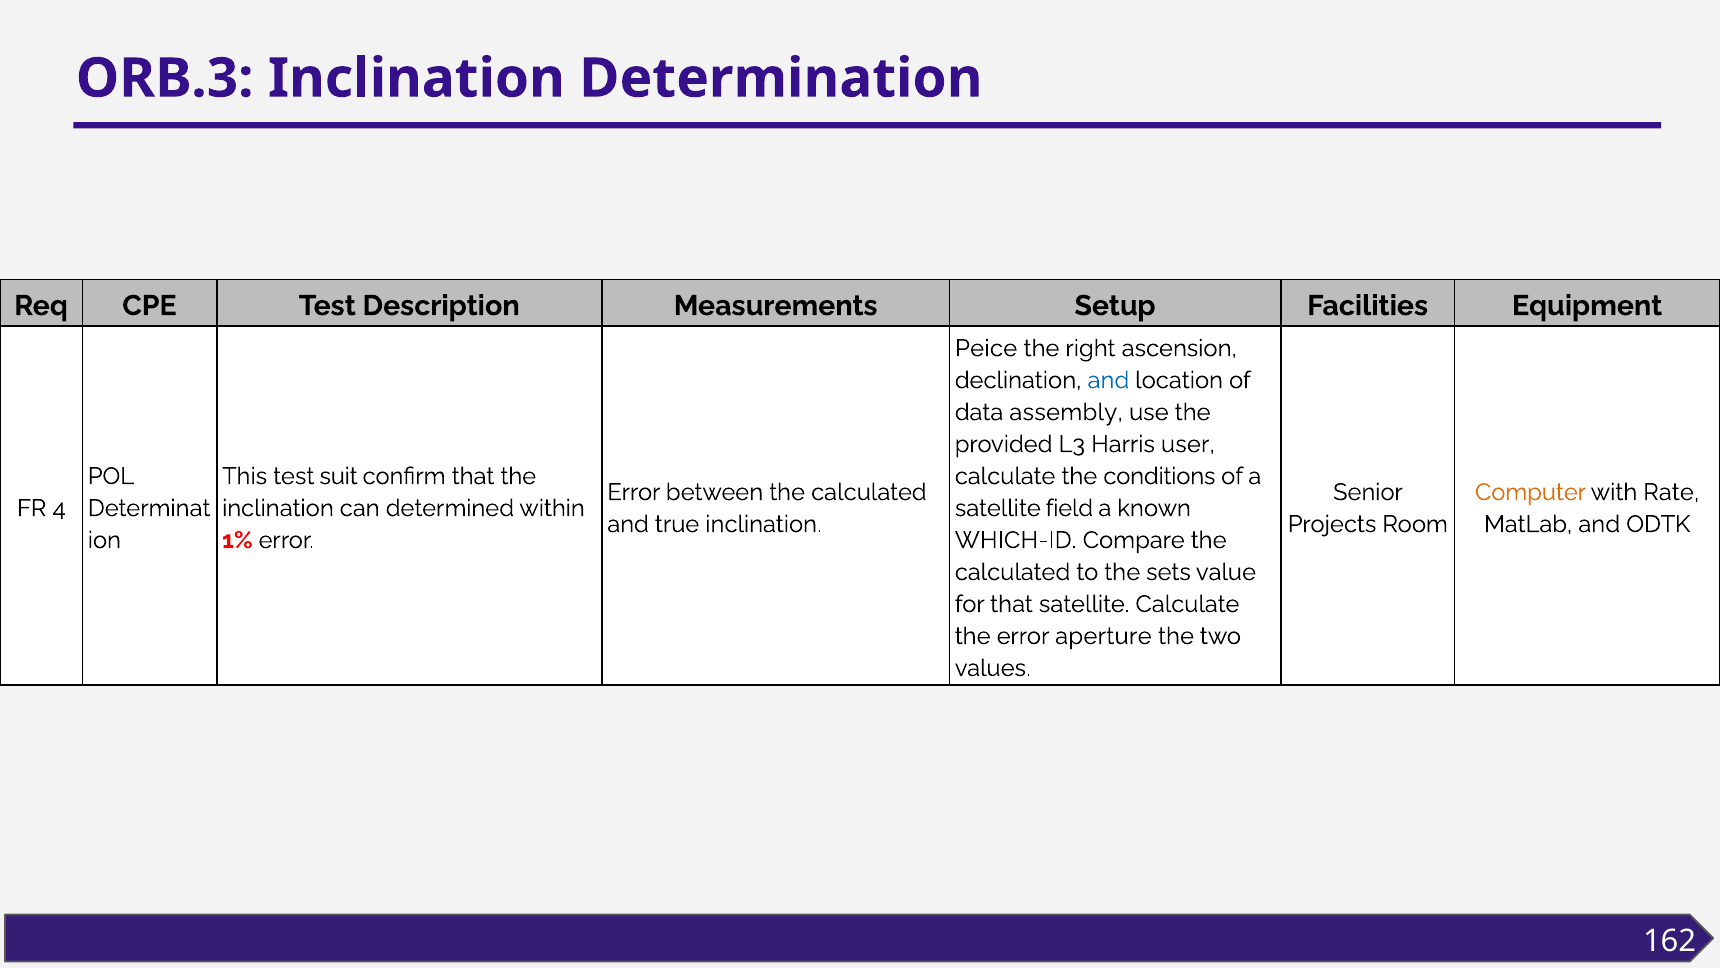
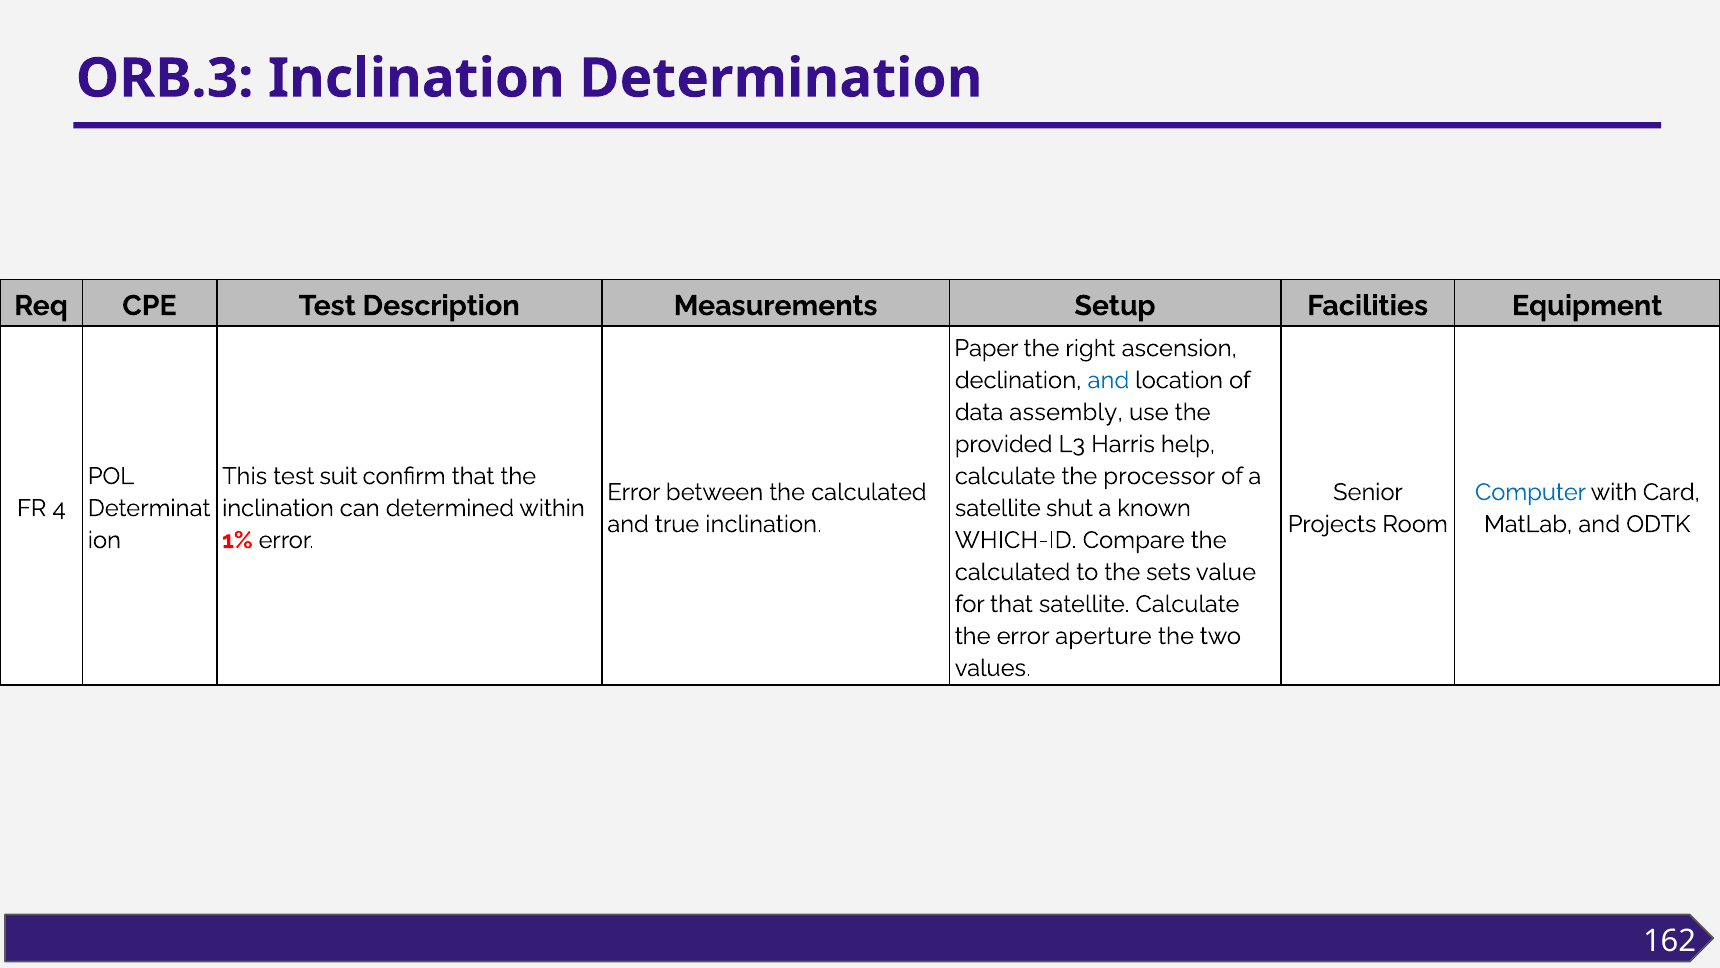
Peice: Peice -> Paper (986, 348)
user: user -> help (1188, 444)
conditions: conditions -> processor (1159, 476)
Computer colour: orange -> blue (1531, 492)
Rate: Rate -> Card (1671, 492)
field: field -> shut (1069, 508)
